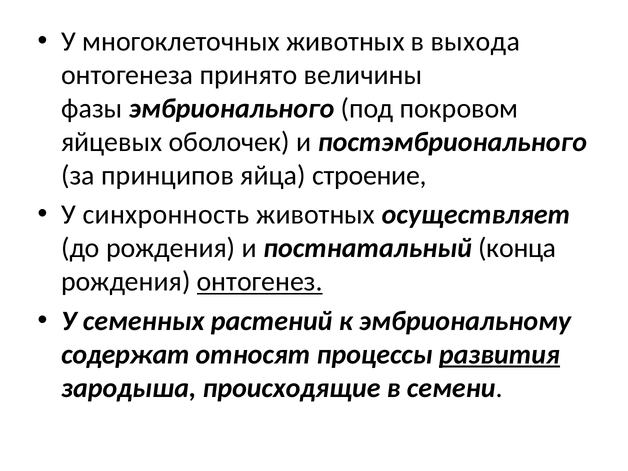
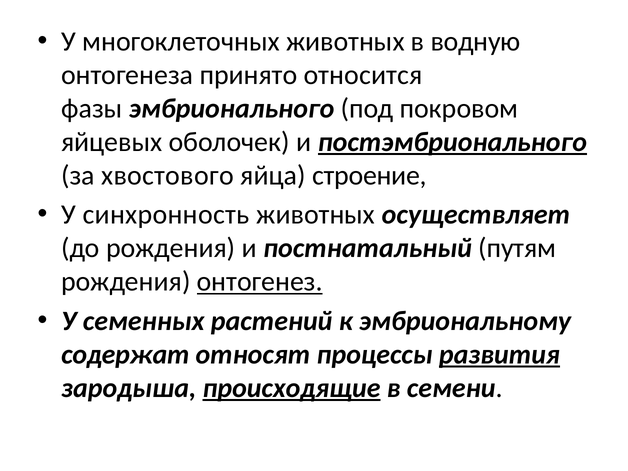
выхода: выхода -> водную (476, 41)
величины: величины -> относится (363, 75)
постэмбрионального underline: none -> present (452, 142)
принципов: принципов -> хвостового (168, 176)
конца: конца -> путям (517, 248)
происходящие underline: none -> present (292, 388)
